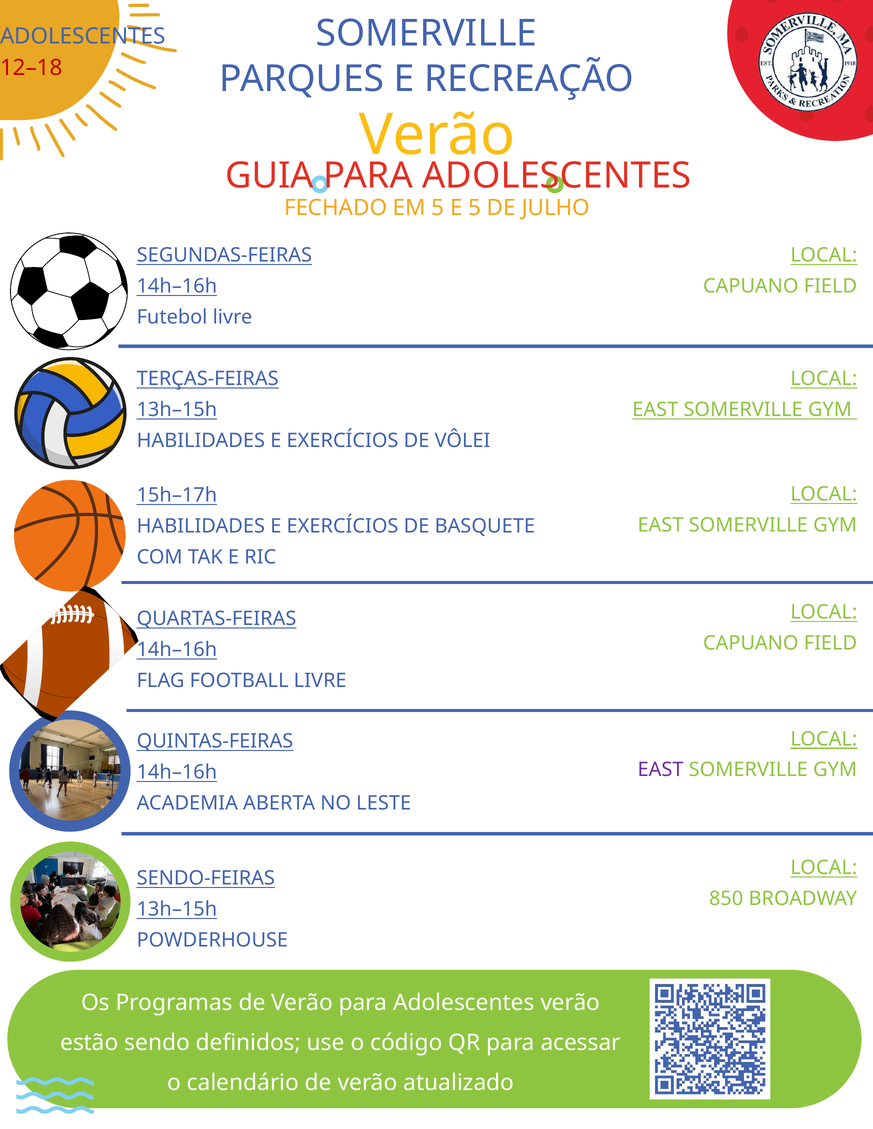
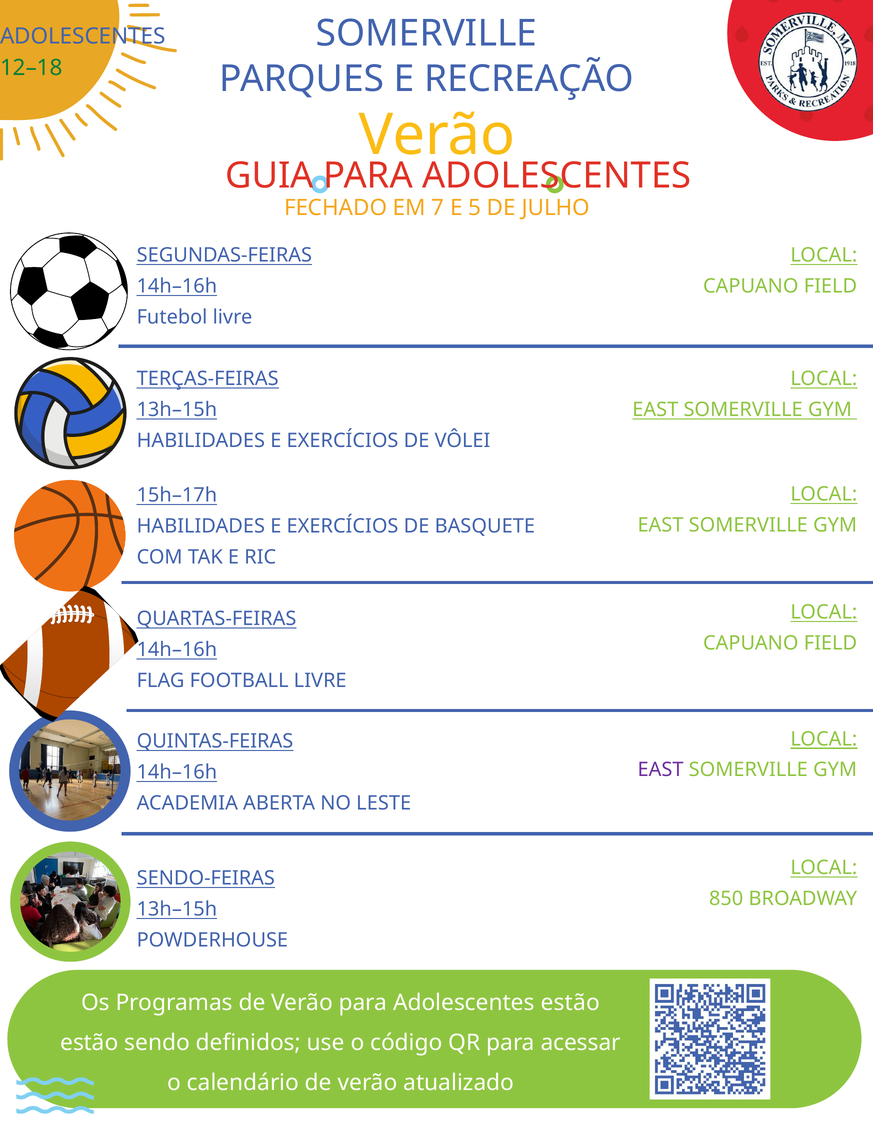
12–18 colour: red -> green (31, 68)
EM 5: 5 -> 7 (438, 208)
Adolescentes verão: verão -> estão (570, 1004)
